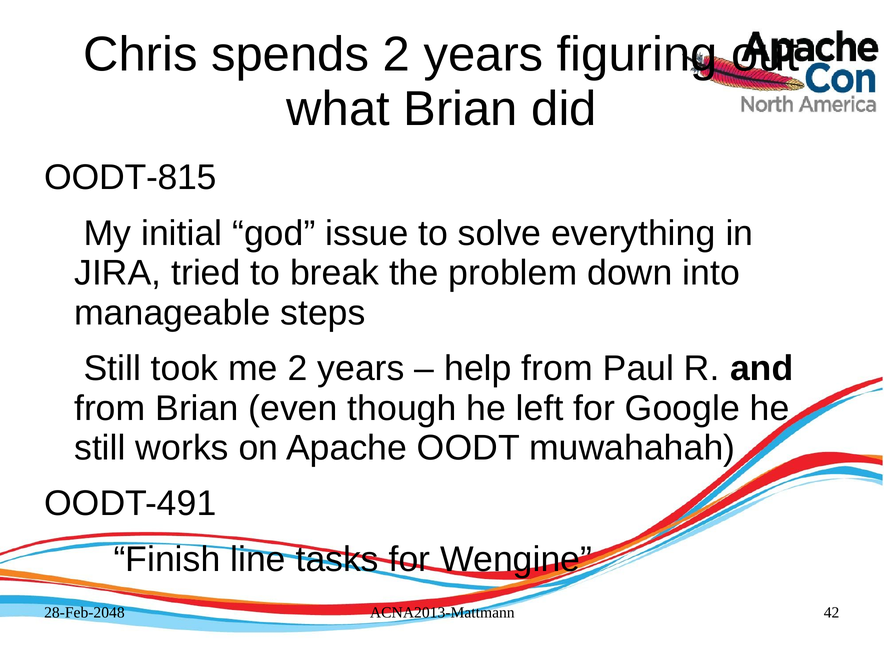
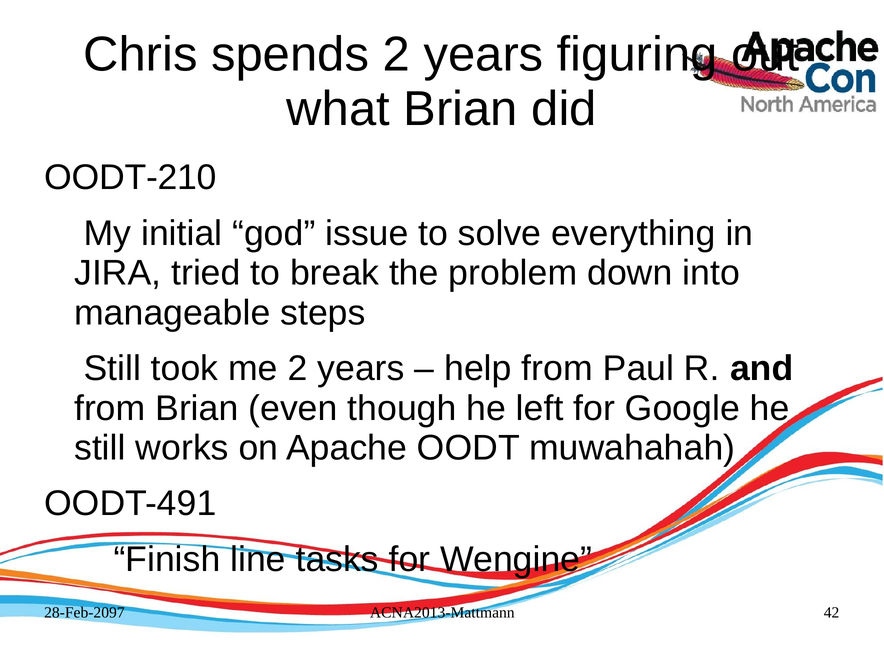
OODT-815: OODT-815 -> OODT-210 (130, 178)
28-Feb-2048: 28-Feb-2048 -> 28-Feb-2097 (84, 613)
